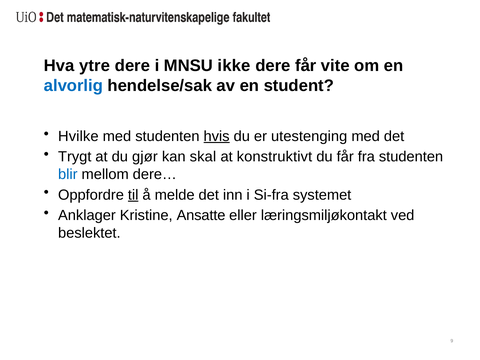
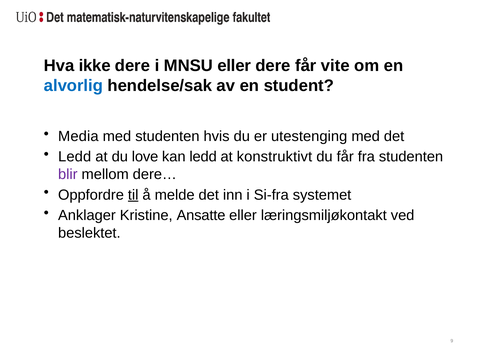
ytre: ytre -> ikke (95, 66)
MNSU ikke: ikke -> eller (234, 66)
Hvilke: Hvilke -> Media (78, 136)
hvis underline: present -> none (217, 136)
Trygt: Trygt -> Ledd (75, 157)
gjør: gjør -> love (145, 157)
kan skal: skal -> ledd (203, 157)
blir colour: blue -> purple (68, 174)
